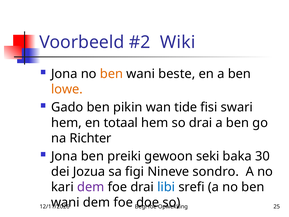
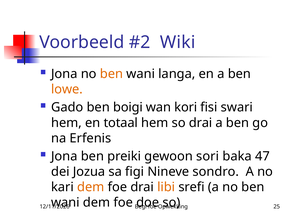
beste: beste -> langa (177, 74)
pikin: pikin -> boigi (128, 107)
tide: tide -> kori (186, 107)
Richter: Richter -> Erfenis (90, 138)
seki: seki -> sori (208, 156)
30: 30 -> 47 (262, 156)
dem colour: purple -> orange (91, 187)
libi colour: blue -> orange (166, 187)
